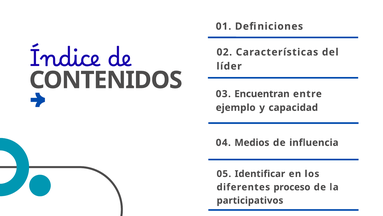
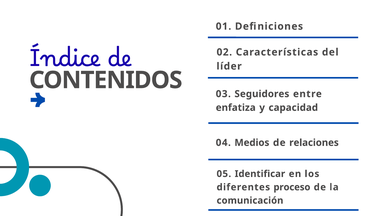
Encuentran: Encuentran -> Seguidores (262, 94)
ejemplo: ejemplo -> enfatiza (236, 107)
influencia: influencia -> relaciones (314, 142)
participativos: participativos -> comunicación (250, 200)
